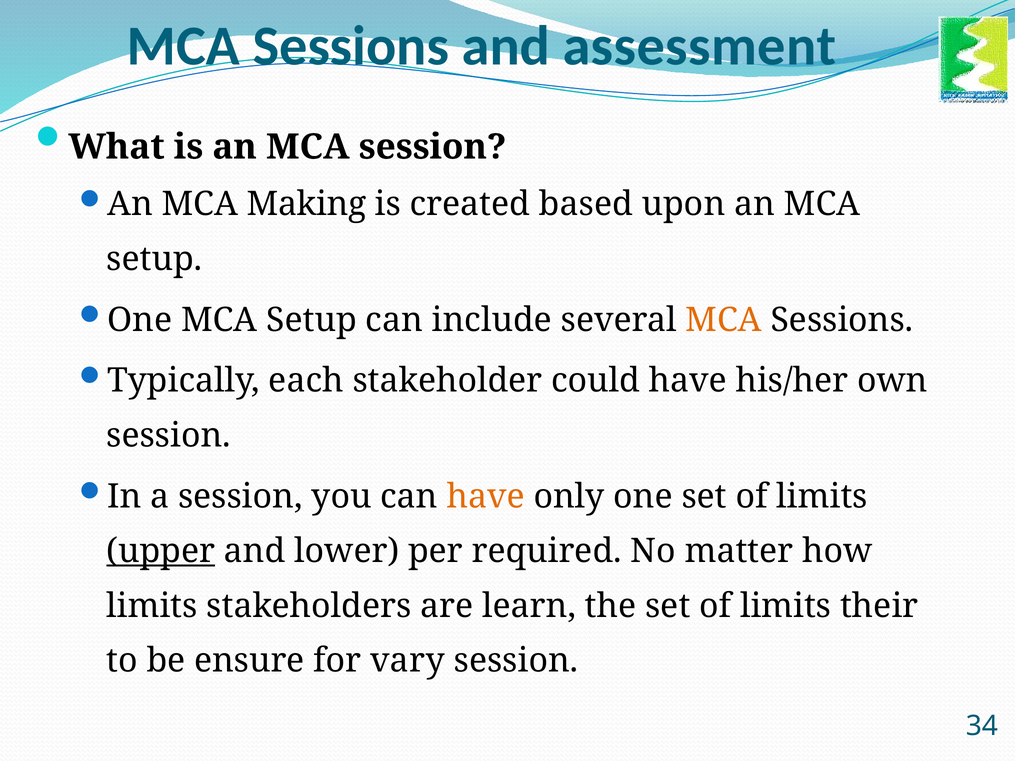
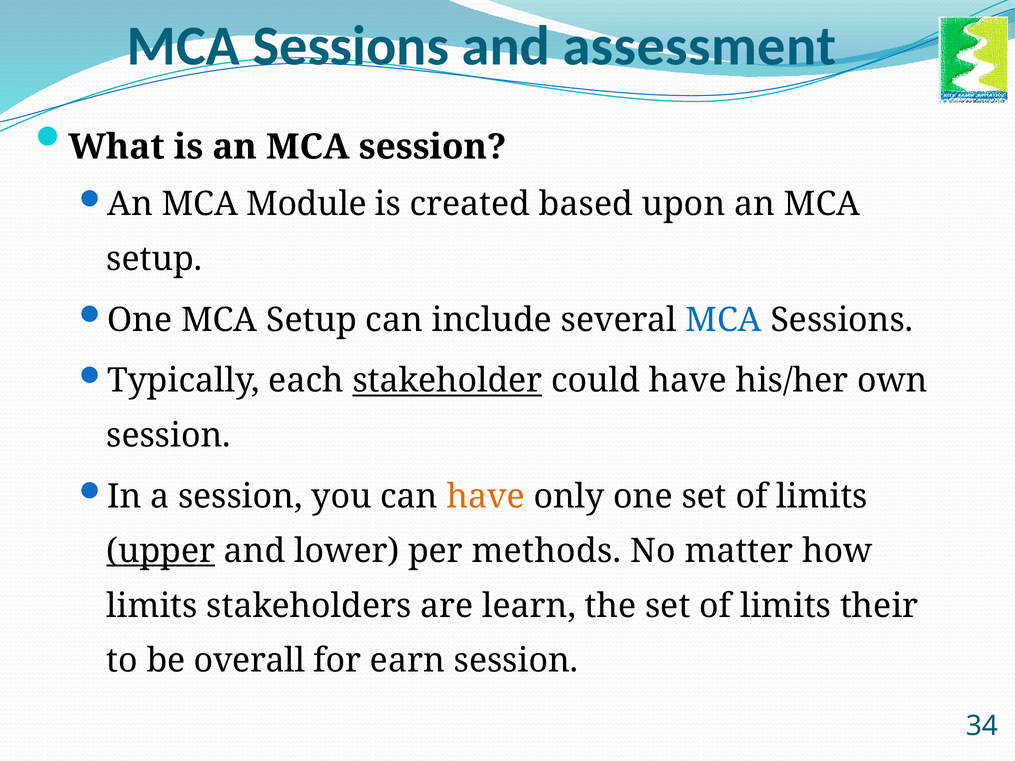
Making: Making -> Module (307, 204)
MCA colour: orange -> blue (724, 320)
stakeholder underline: none -> present (447, 381)
required: required -> methods (547, 551)
ensure: ensure -> overall (250, 661)
vary: vary -> earn (408, 661)
